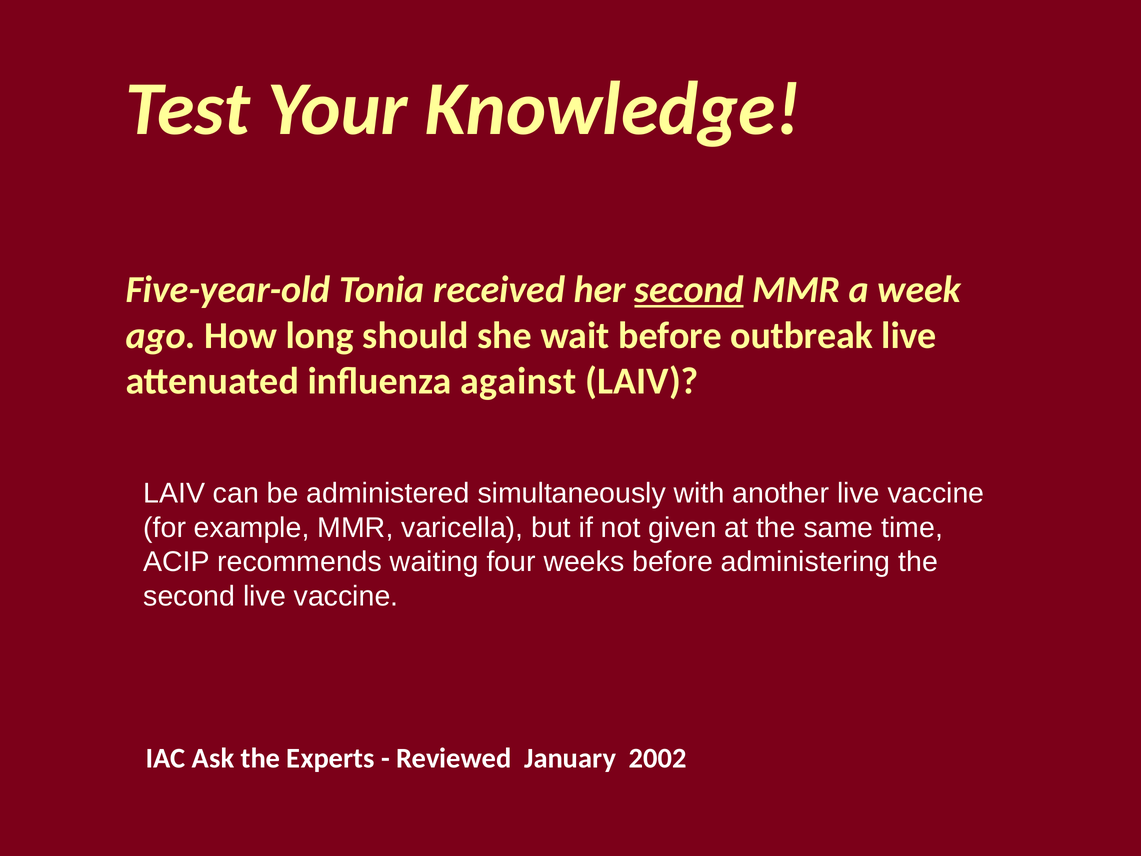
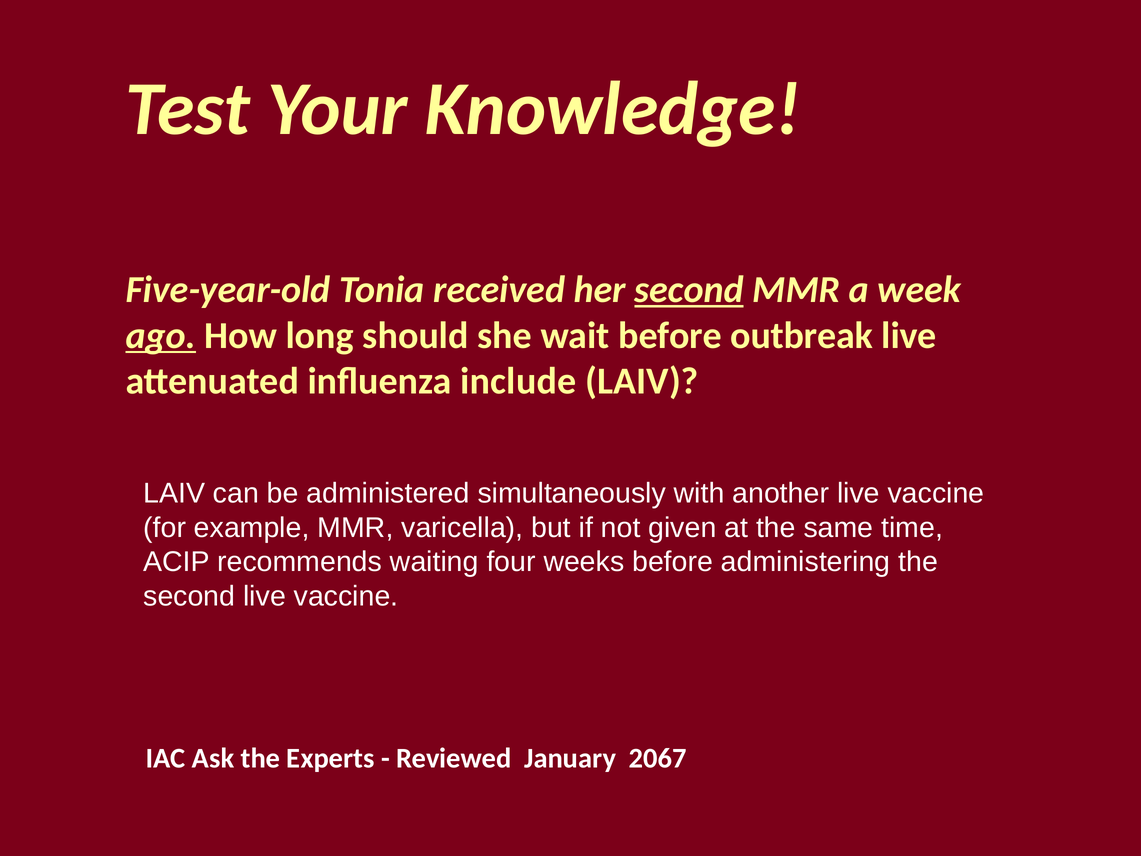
ago underline: none -> present (161, 335)
against: against -> include (518, 381)
2002: 2002 -> 2067 (658, 758)
